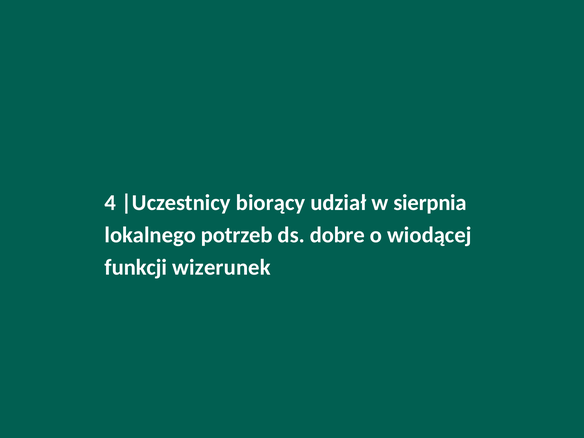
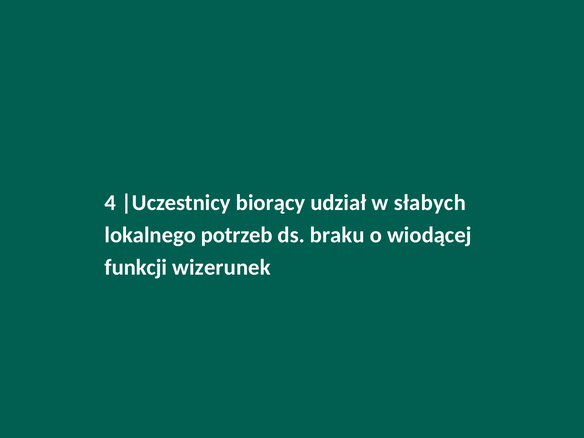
sierpnia: sierpnia -> słabych (430, 203)
dobre: dobre -> braku (337, 235)
